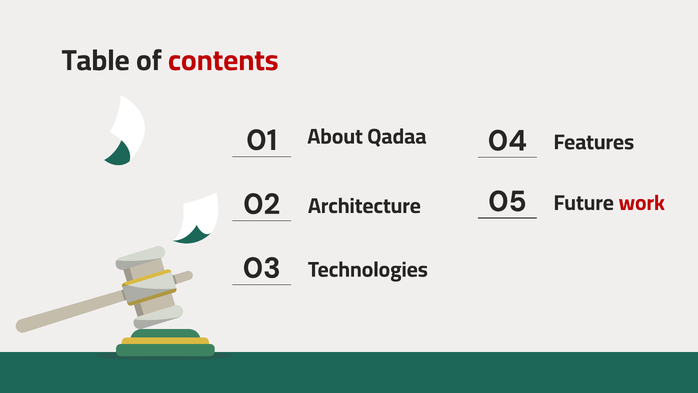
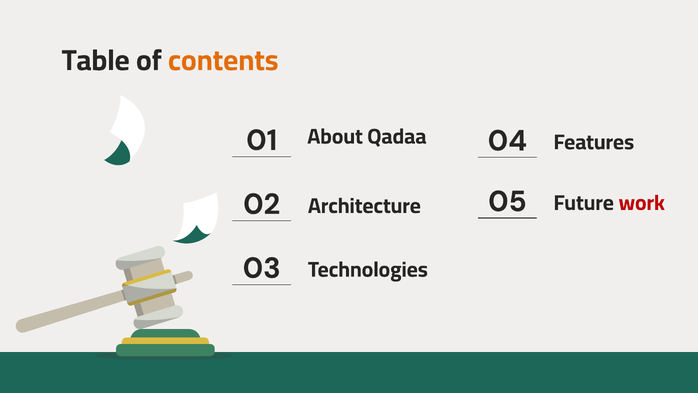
contents colour: red -> orange (223, 60)
